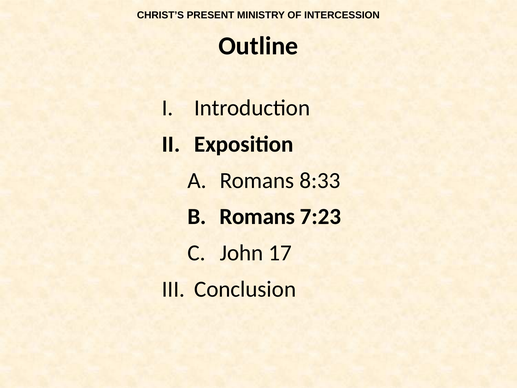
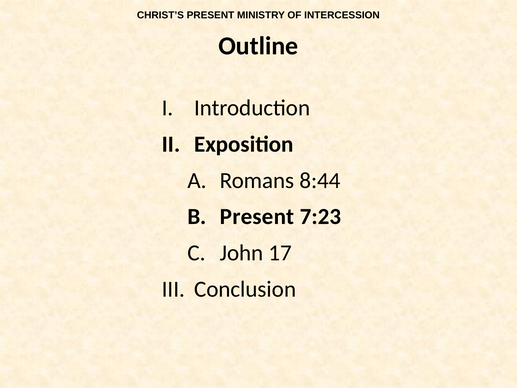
8:33: 8:33 -> 8:44 (320, 180)
Romans: Romans -> Present (257, 217)
